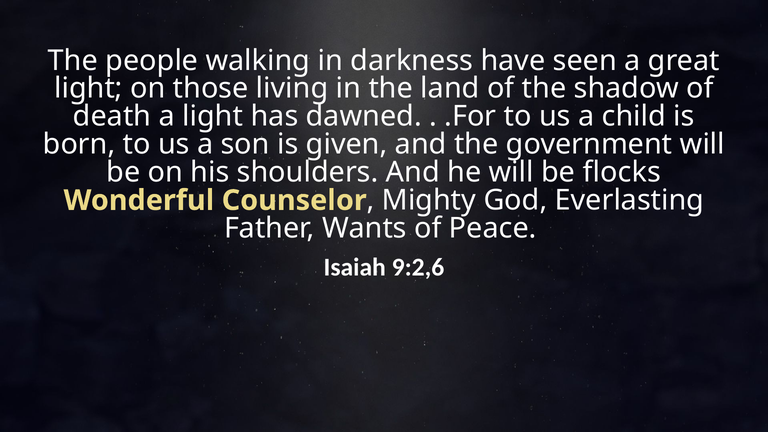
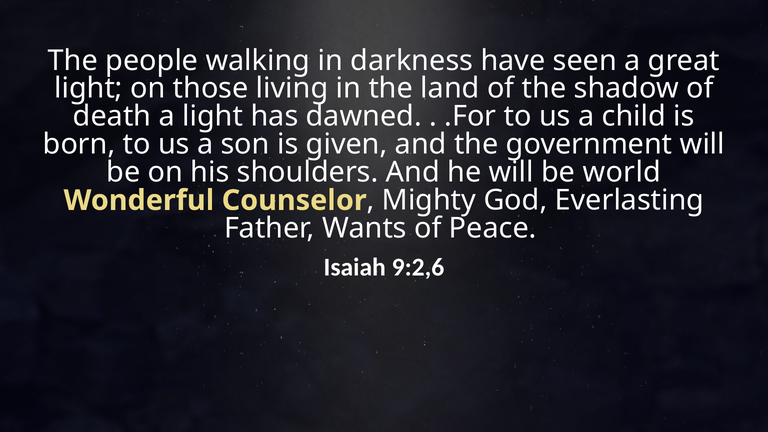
flocks: flocks -> world (622, 172)
